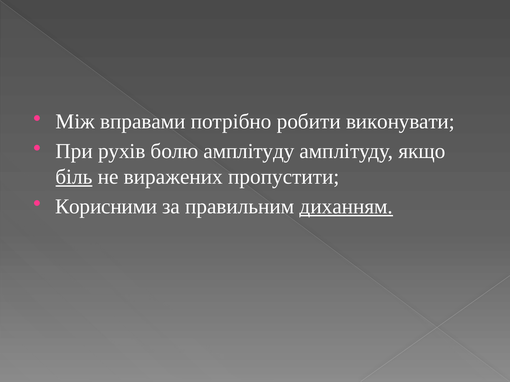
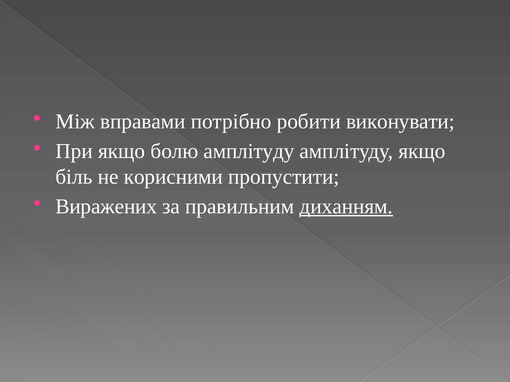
При рухів: рухів -> якщо (122, 152)
біль underline: present -> none (74, 177)
виражених: виражених -> корисними (173, 177)
Корисними: Корисними -> Виражених (106, 207)
